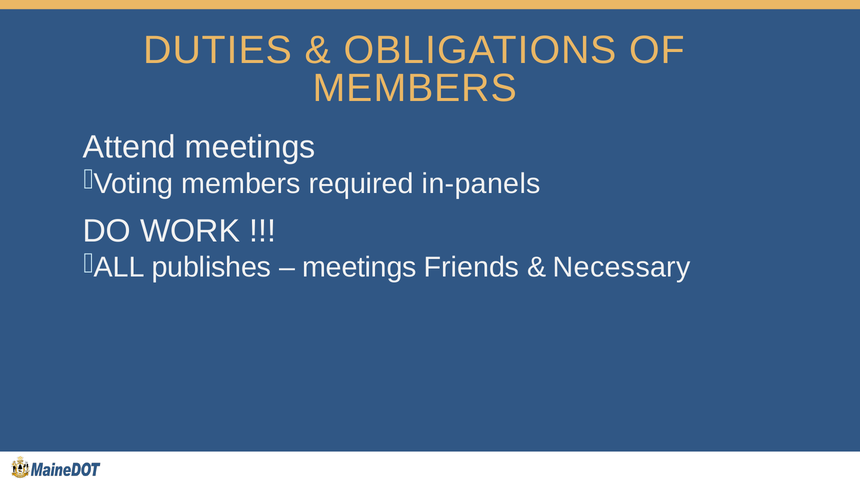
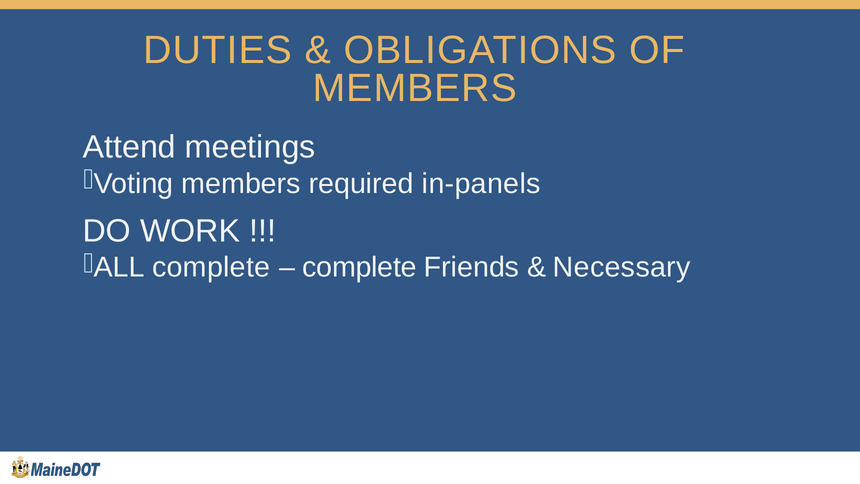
ALL publishes: publishes -> complete (211, 267)
meetings: meetings -> complete (360, 267)
